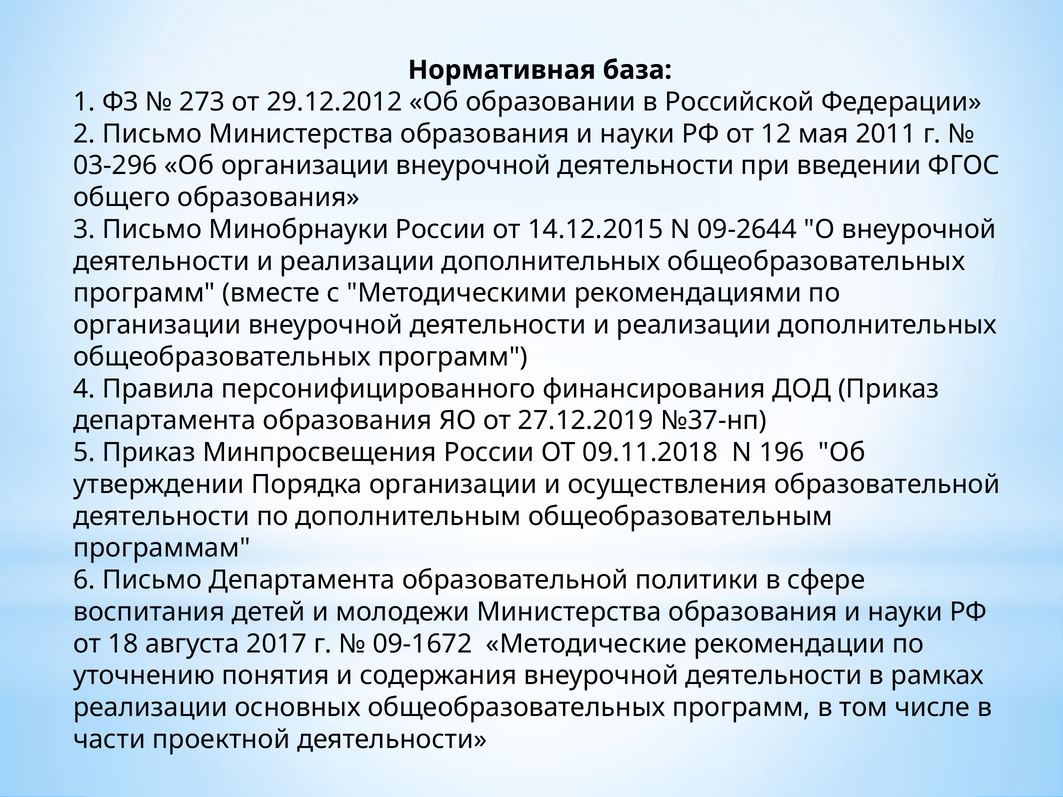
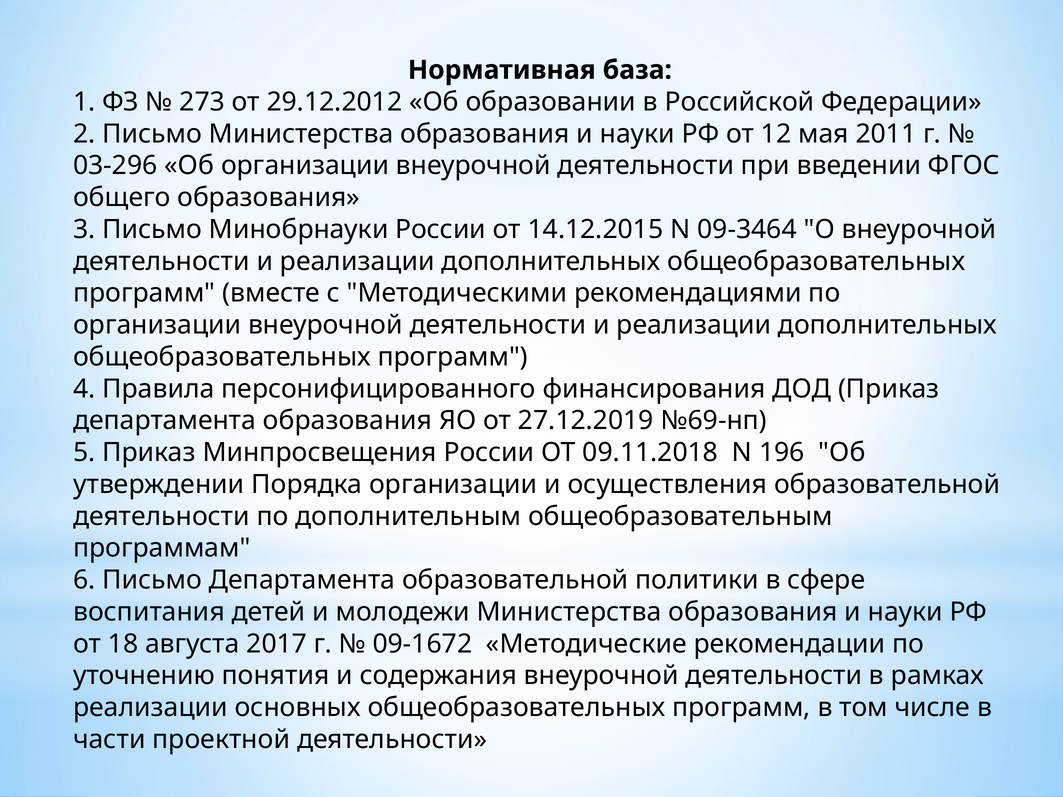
09-2644: 09-2644 -> 09-3464 (747, 229)
№37-нп: №37-нп -> №69-нп (714, 421)
